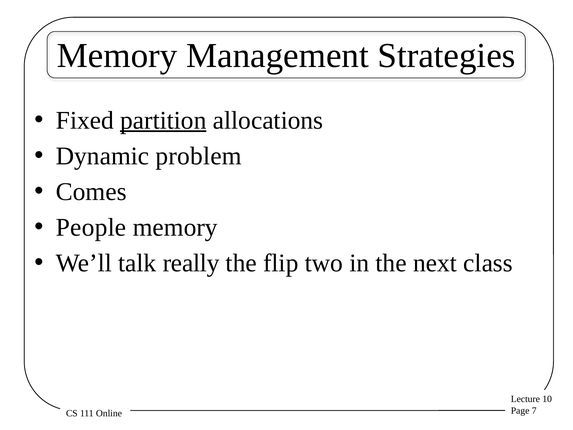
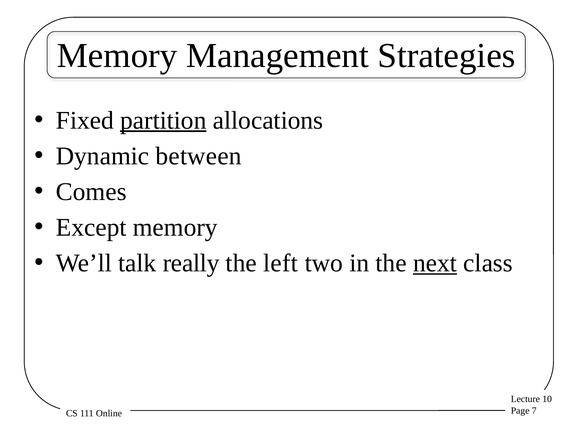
problem: problem -> between (199, 156)
People: People -> Except (91, 227)
flip: flip -> left (281, 263)
next underline: none -> present (435, 263)
